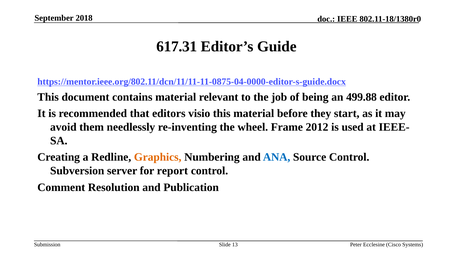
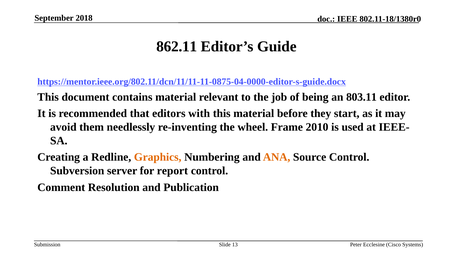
617.31: 617.31 -> 862.11 (177, 46)
499.88: 499.88 -> 803.11 (361, 97)
visio: visio -> with (199, 114)
2012: 2012 -> 2010 (317, 127)
ANA colour: blue -> orange (277, 157)
